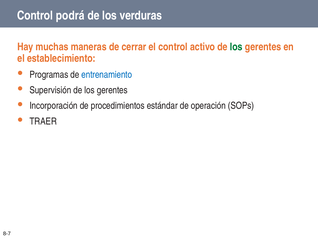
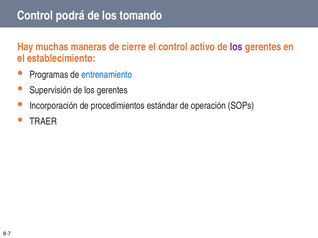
verduras: verduras -> tomando (141, 15)
cerrar: cerrar -> cierre (134, 47)
los colour: green -> purple (236, 47)
